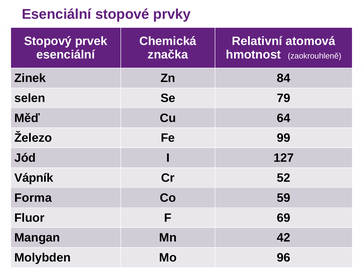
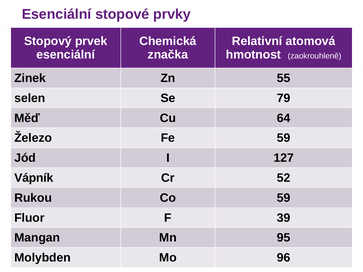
84: 84 -> 55 (284, 78)
Fe 99: 99 -> 59 (284, 138)
Forma: Forma -> Rukou (33, 198)
69: 69 -> 39 (284, 218)
42: 42 -> 95 (284, 238)
